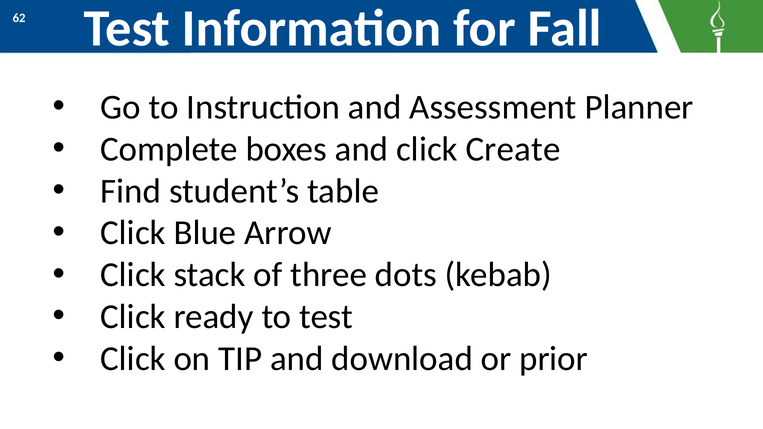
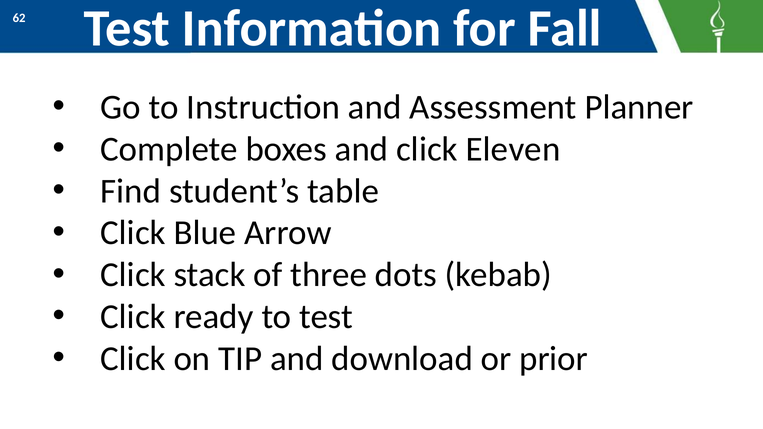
Create: Create -> Eleven (513, 149)
